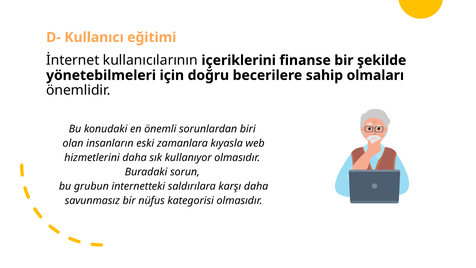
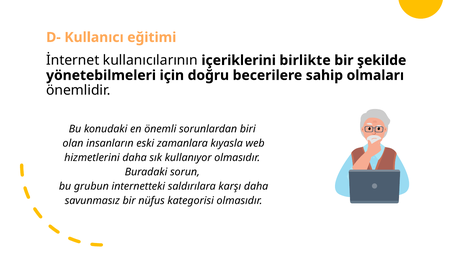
finanse: finanse -> birlikte (305, 60)
